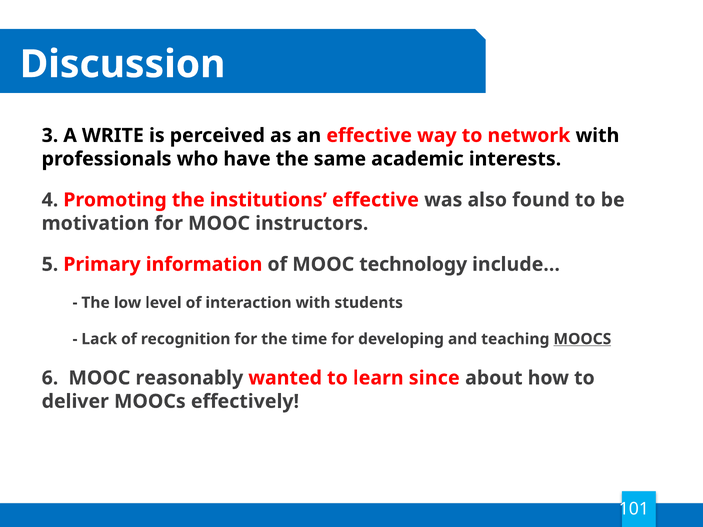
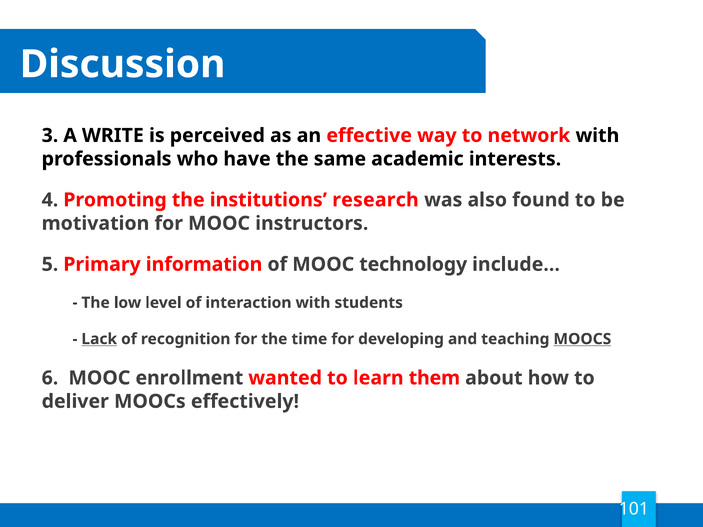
institutions effective: effective -> research (375, 200)
Lack underline: none -> present (99, 339)
reasonably: reasonably -> enrollment (189, 378)
since: since -> them (434, 378)
